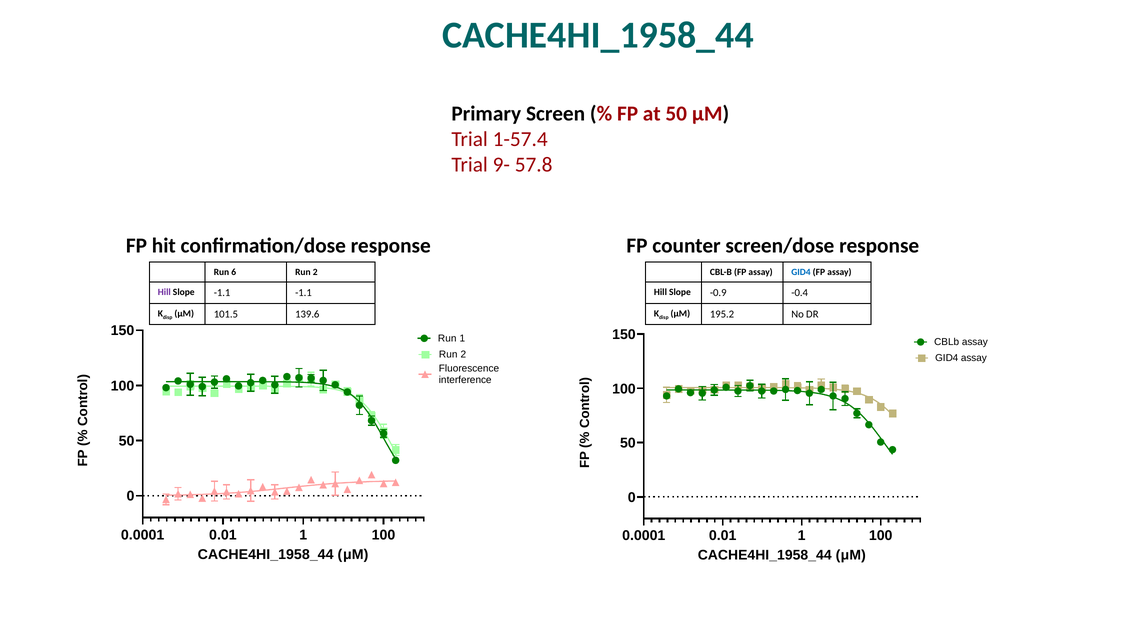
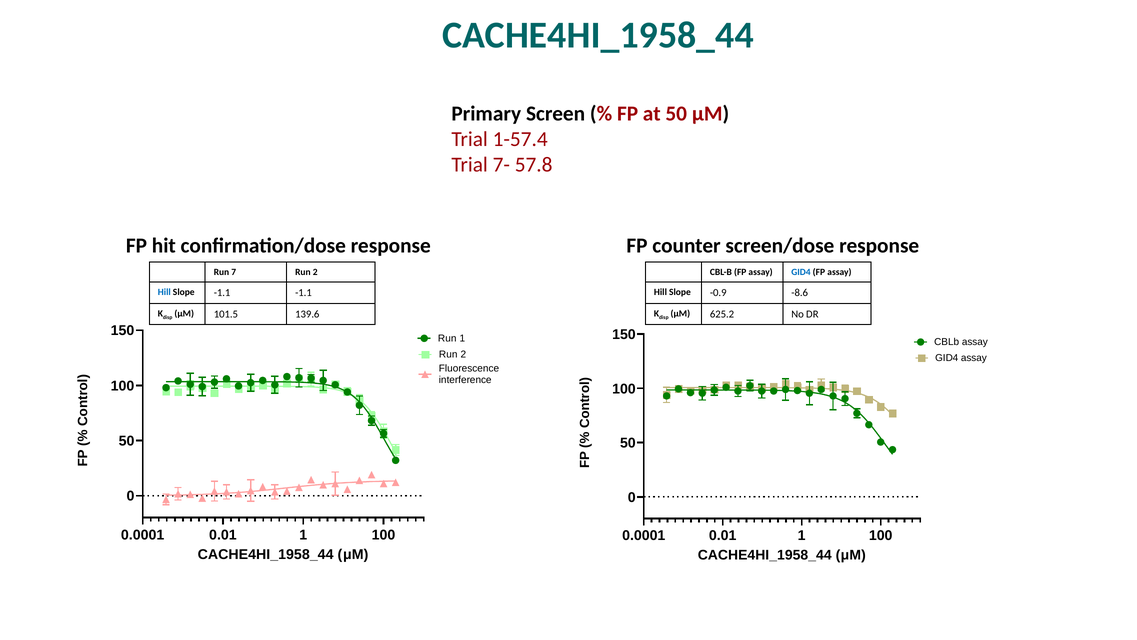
9-: 9- -> 7- (501, 165)
6: 6 -> 7 (234, 272)
Hill colour: purple -> blue (164, 292)
-0.4: -0.4 -> -8.6 (800, 293)
195.2: 195.2 -> 625.2 (722, 314)
